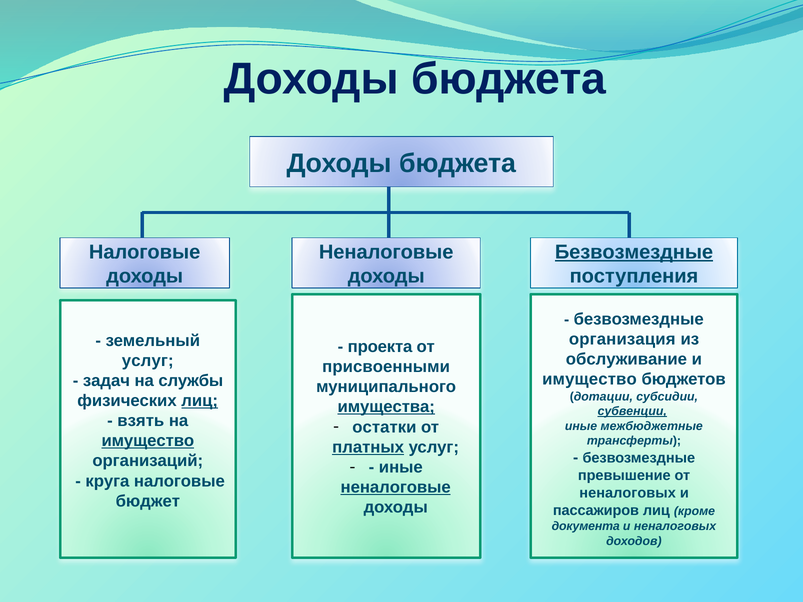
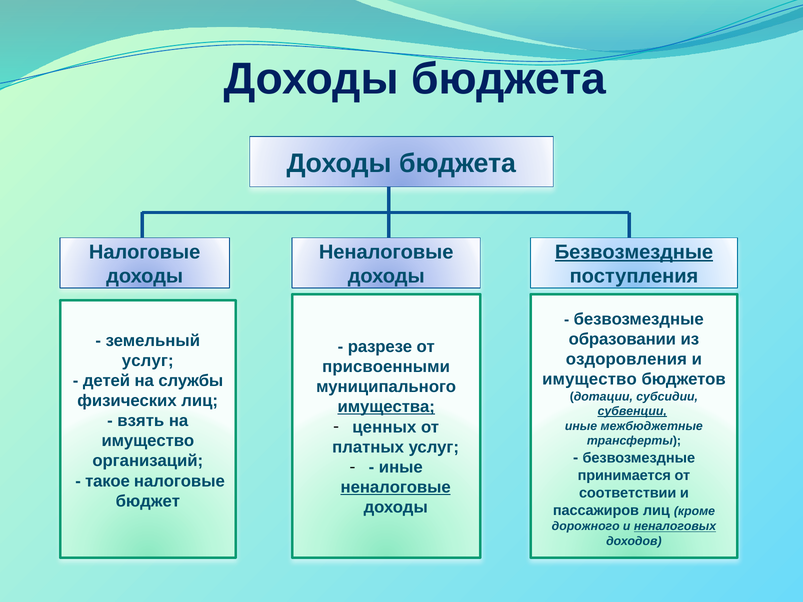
организация: организация -> образовании (622, 339)
проекта: проекта -> разрезе (380, 347)
обслуживание: обслуживание -> оздоровления (626, 360)
задач: задач -> детей (106, 381)
лиц underline: present -> none (200, 401)
остатки: остатки -> ценных (384, 427)
имущество underline: present -> none (148, 441)
платных underline: present -> none (368, 447)
превышение: превышение -> принимается (624, 476)
круга: круга -> такое (107, 481)
неналоговых: неналоговых -> соответствии (628, 493)
документа: документа -> дорожного (586, 527)
неналоговых underline: none -> present (675, 527)
